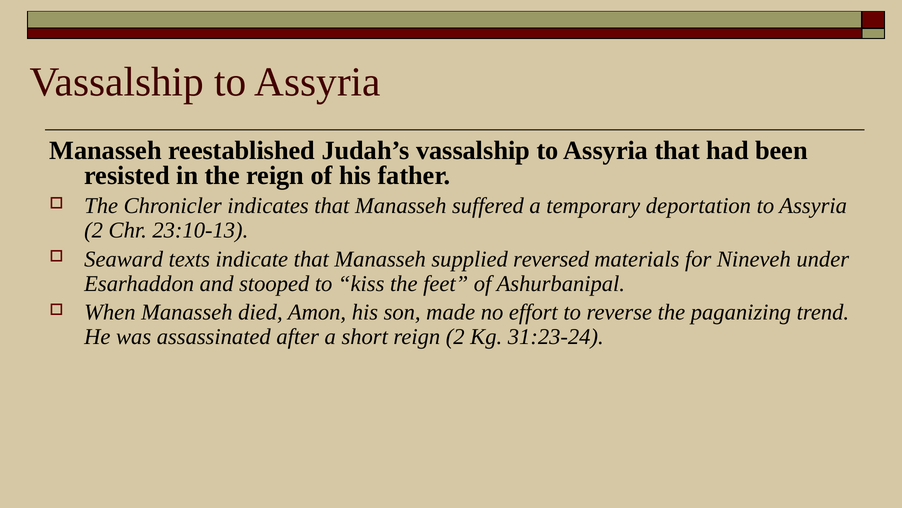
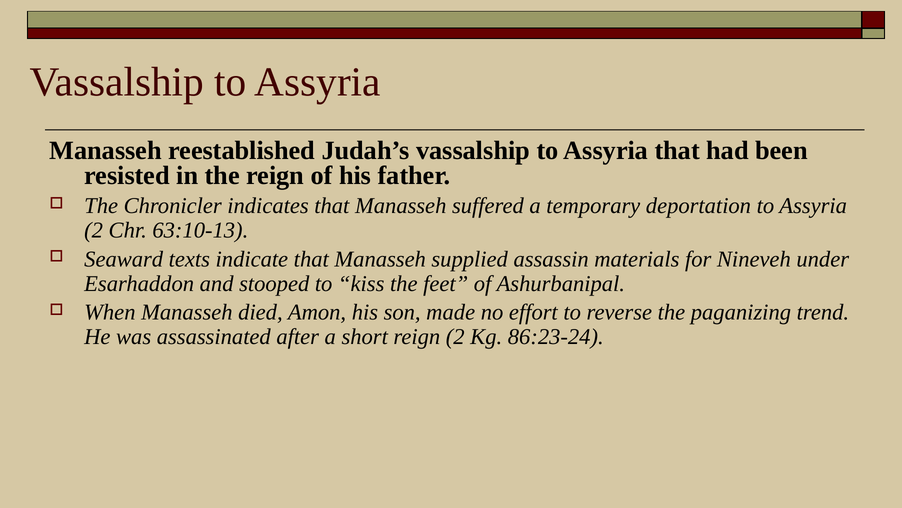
23:10-13: 23:10-13 -> 63:10-13 (200, 230)
reversed: reversed -> assassin (551, 259)
31:23-24: 31:23-24 -> 86:23-24 (556, 337)
